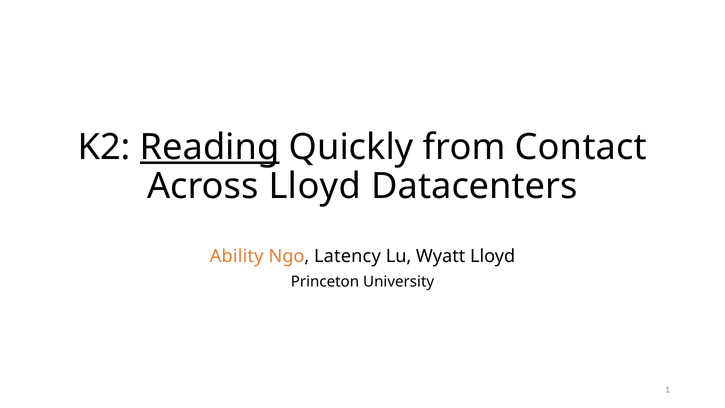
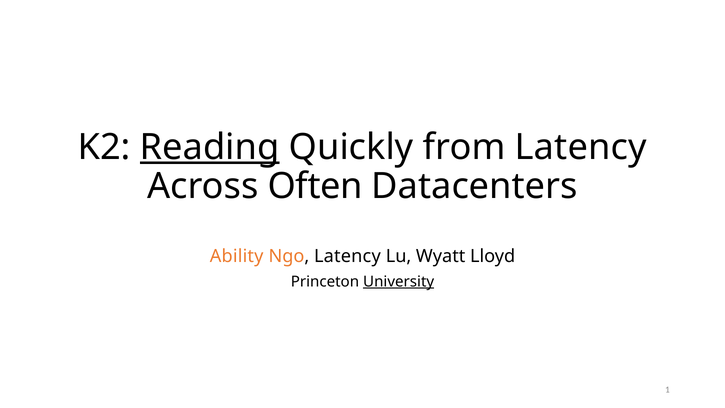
from Contact: Contact -> Latency (581, 147)
Across Lloyd: Lloyd -> Often (315, 186)
University underline: none -> present (399, 281)
